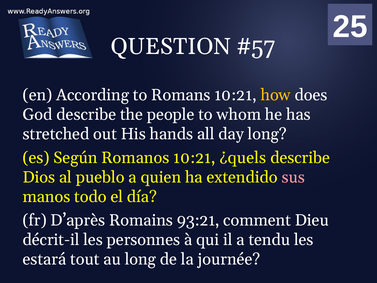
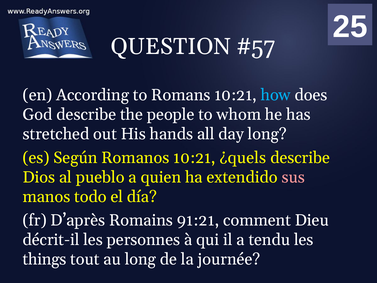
how colour: yellow -> light blue (276, 95)
93:21: 93:21 -> 91:21 (198, 220)
estará: estará -> things (45, 259)
